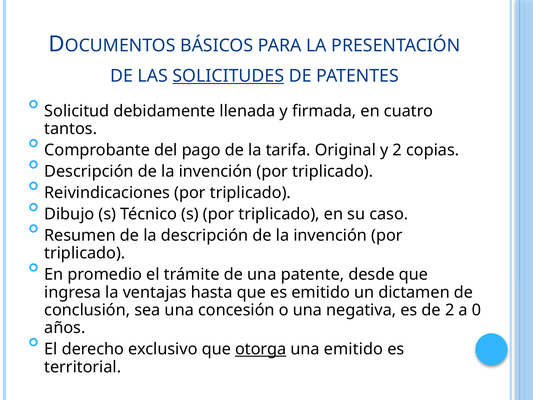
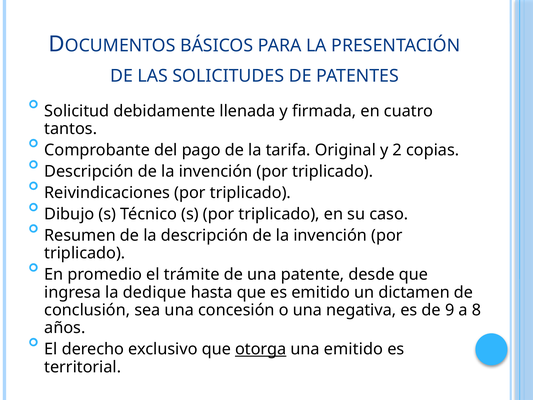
SOLICITUDES underline: present -> none (228, 76)
ventajas: ventajas -> dedique (155, 292)
de 2: 2 -> 9 (450, 310)
0: 0 -> 8 (477, 310)
